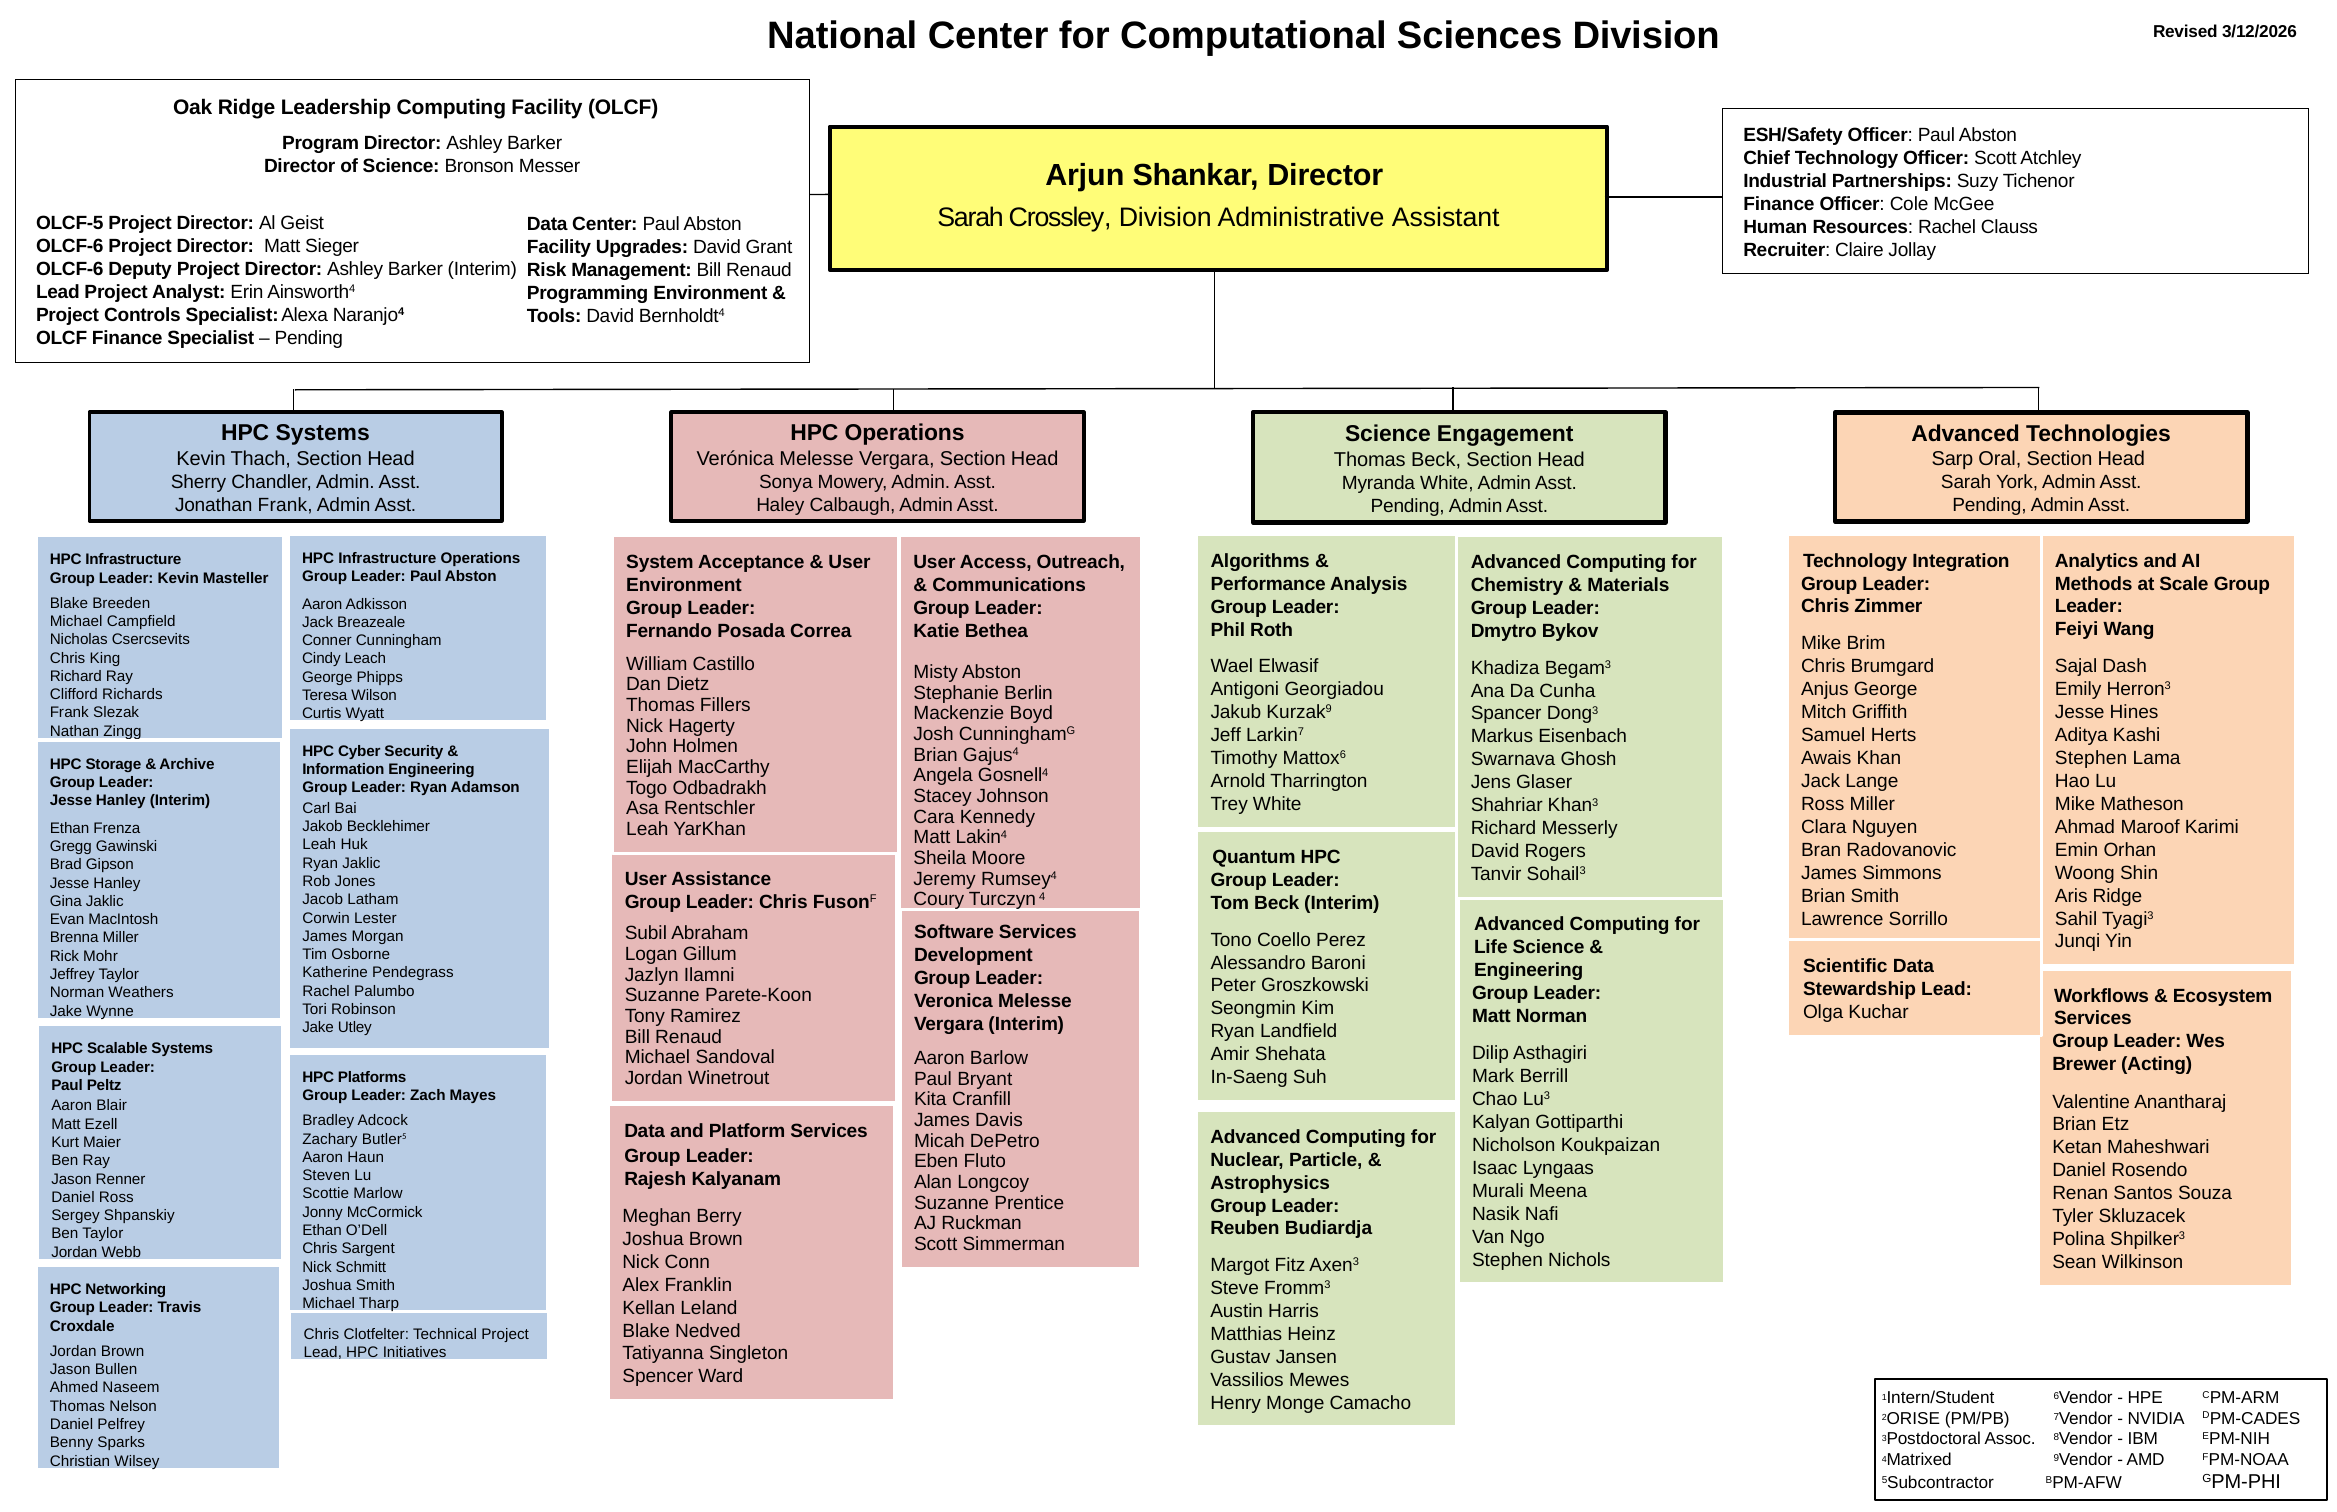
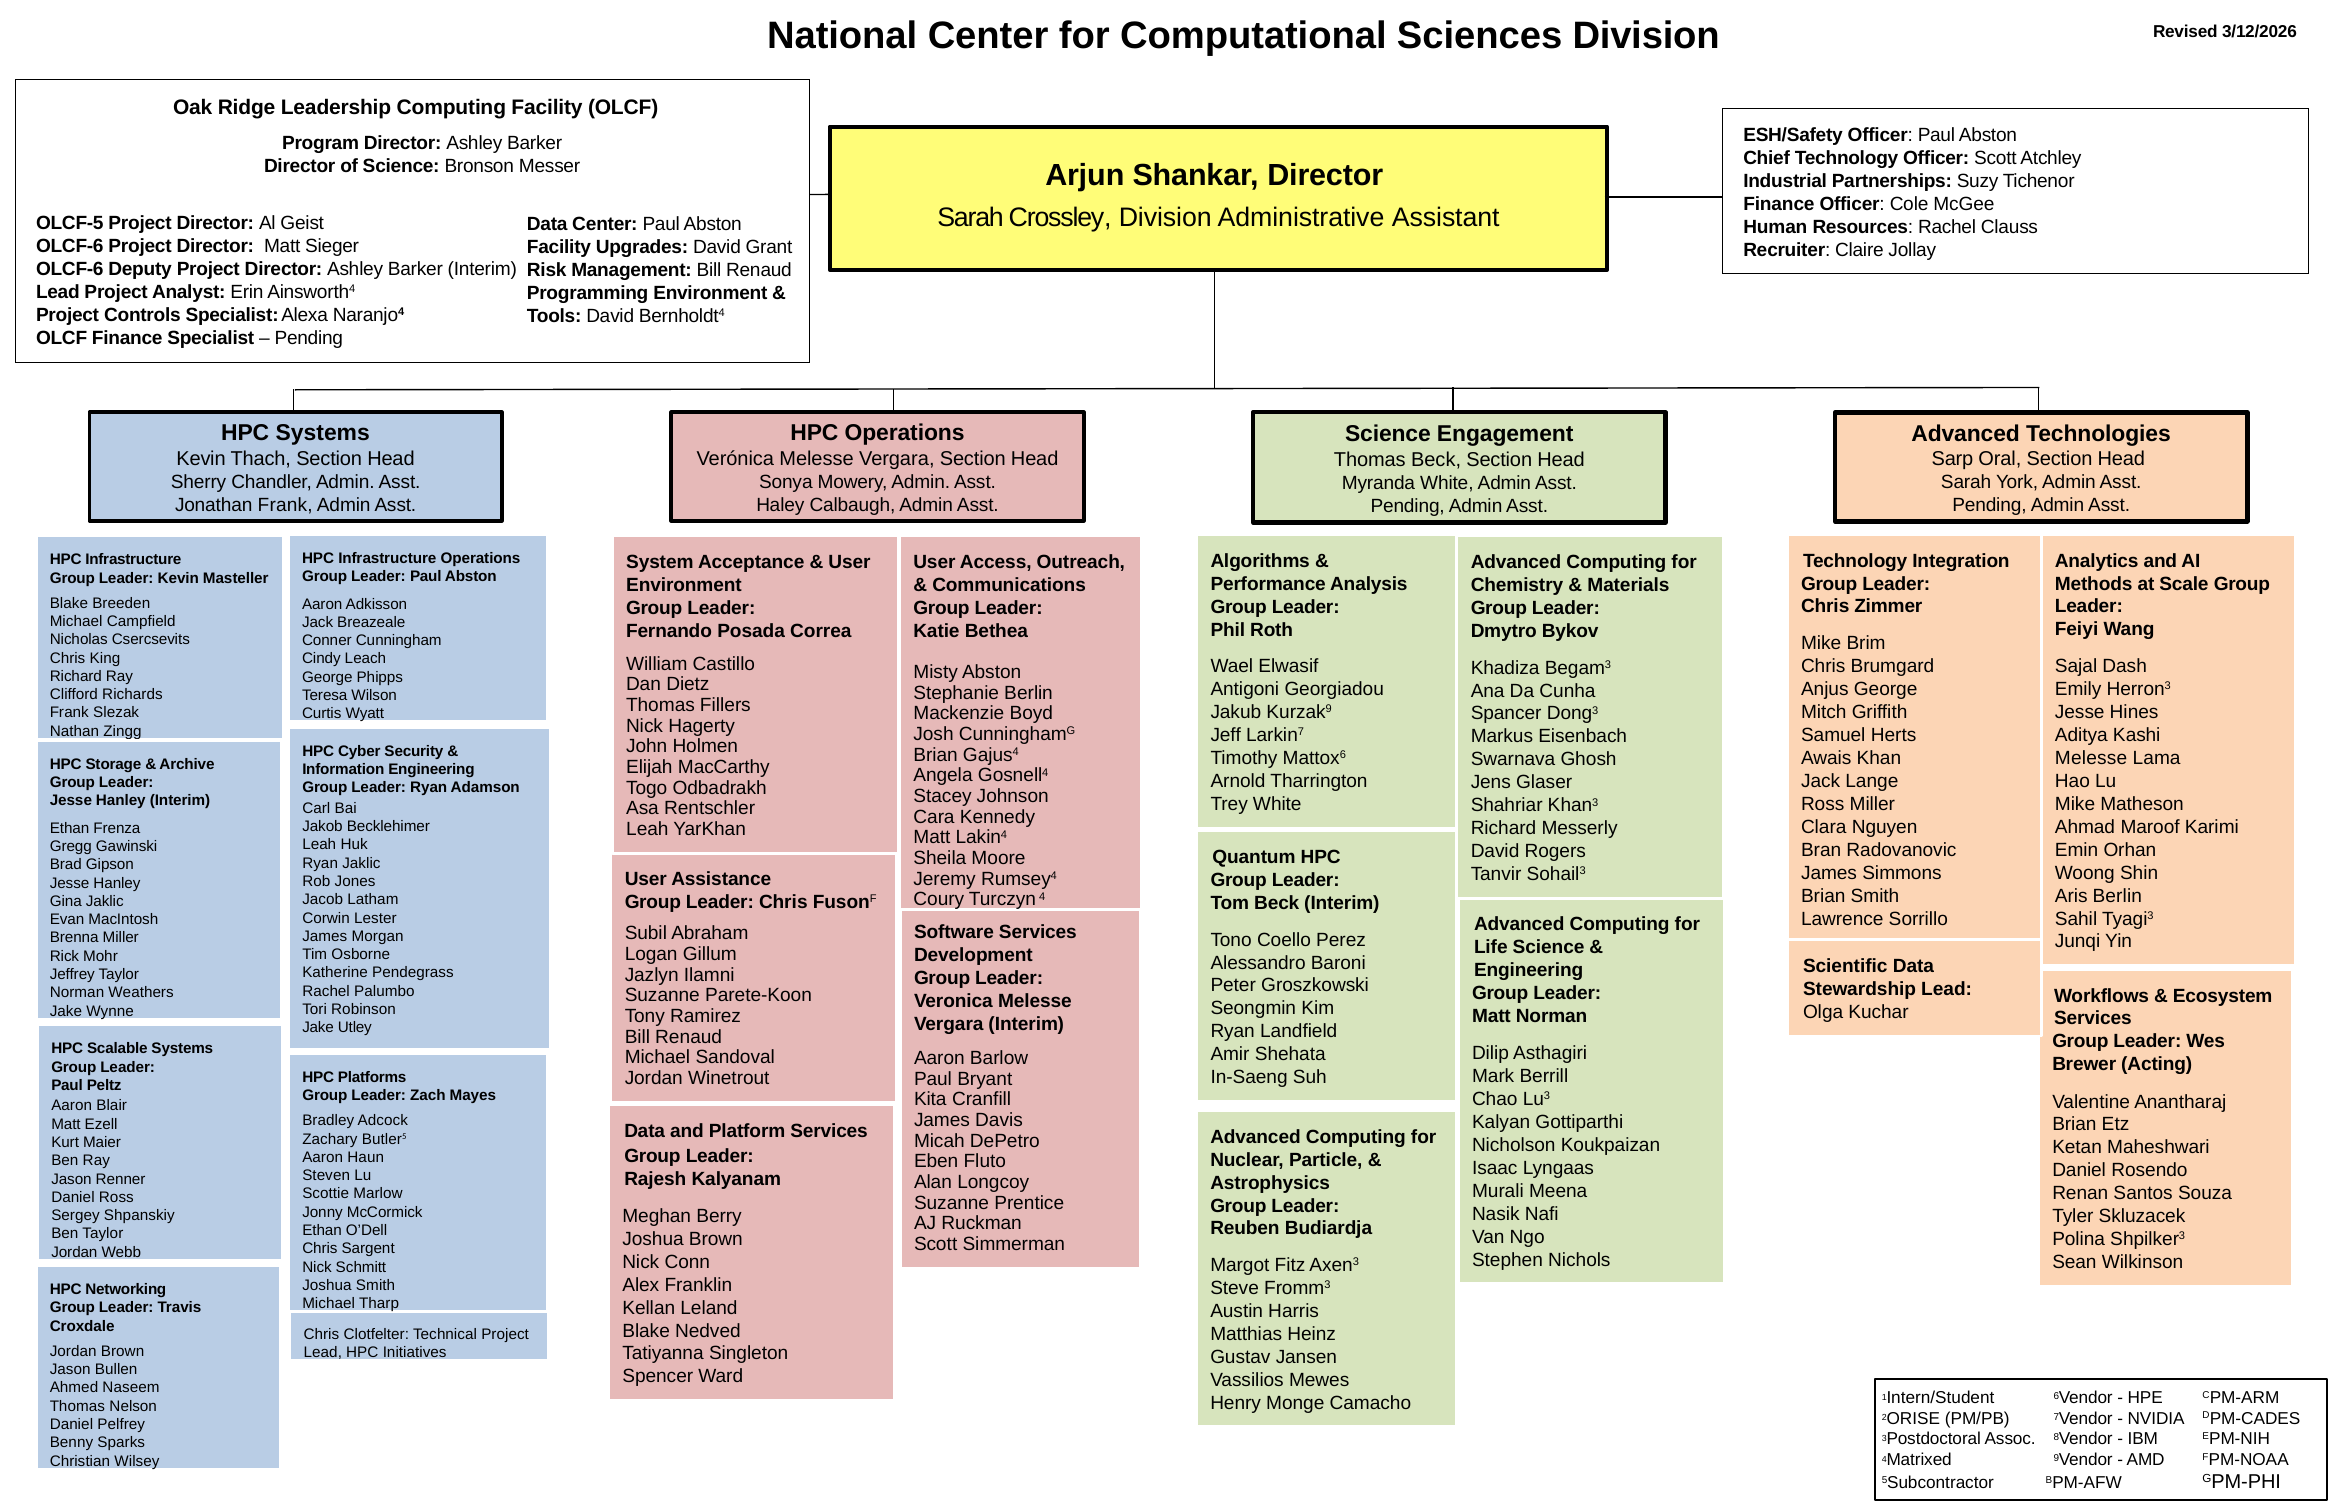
Stephen: Stephen -> Melesse (2091, 758)
Aris Ridge: Ridge -> Berlin (2117, 896)
